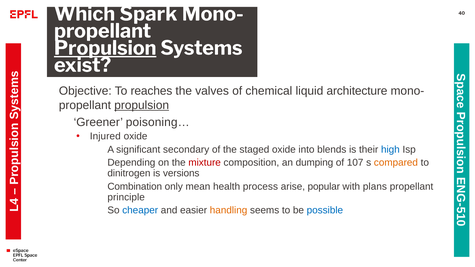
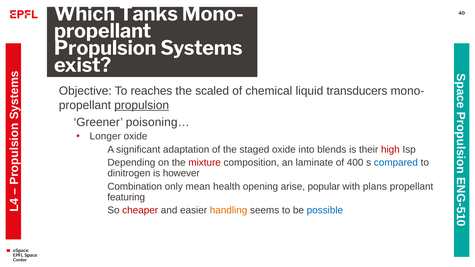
Spark: Spark -> Tanks (149, 14)
Propulsion underline: present -> none (105, 48)
valves: valves -> scaled (212, 91)
architecture: architecture -> transducers (357, 91)
Injured: Injured -> Longer (105, 136)
secondary: secondary -> adaptation (186, 150)
high colour: blue -> red (390, 150)
dumping: dumping -> laminate (314, 163)
107: 107 -> 400 (355, 163)
compared colour: orange -> blue (396, 163)
versions: versions -> however (181, 173)
process: process -> opening (260, 187)
principle: principle -> featuring (126, 197)
cheaper colour: blue -> red (140, 210)
